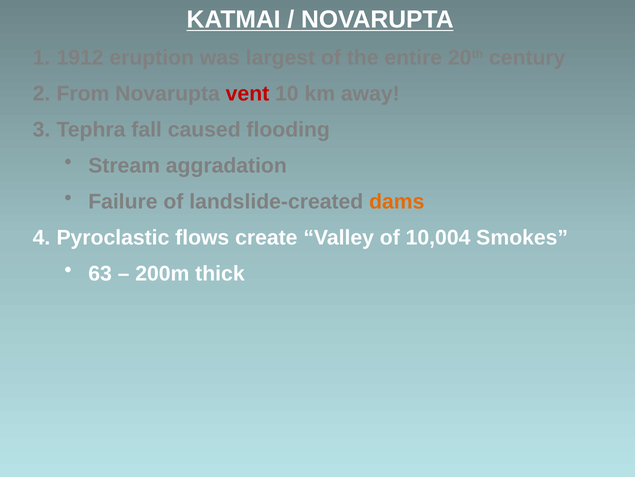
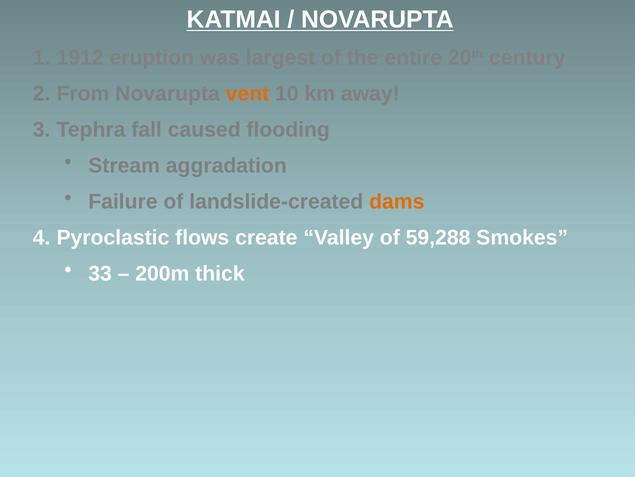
vent colour: red -> orange (247, 94)
10,004: 10,004 -> 59,288 (438, 237)
63: 63 -> 33 (100, 273)
